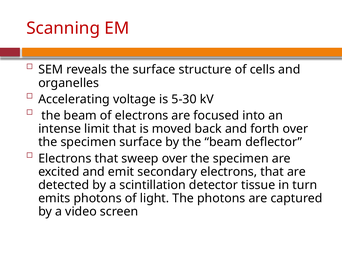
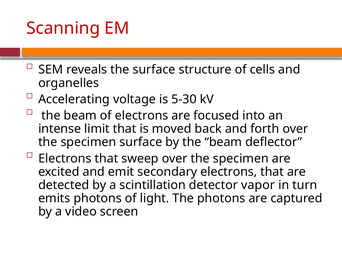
tissue: tissue -> vapor (258, 185)
